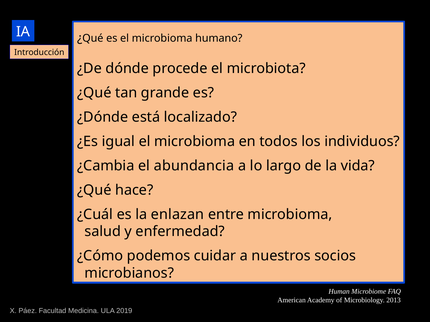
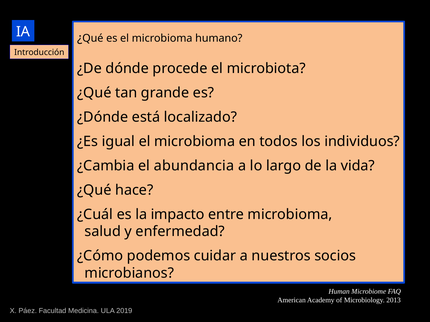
enlazan: enlazan -> impacto (178, 215)
